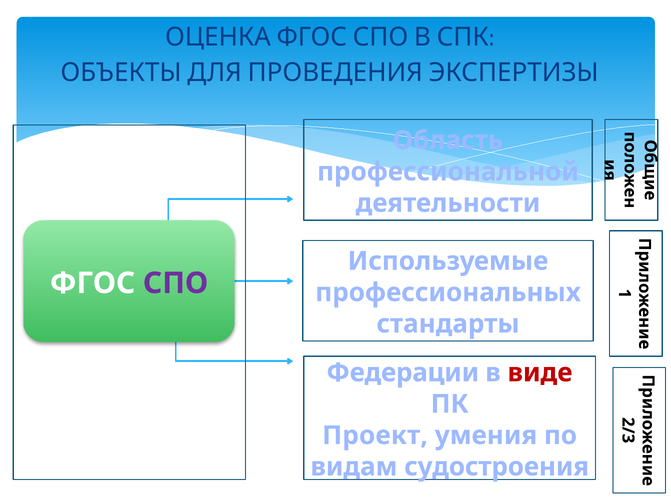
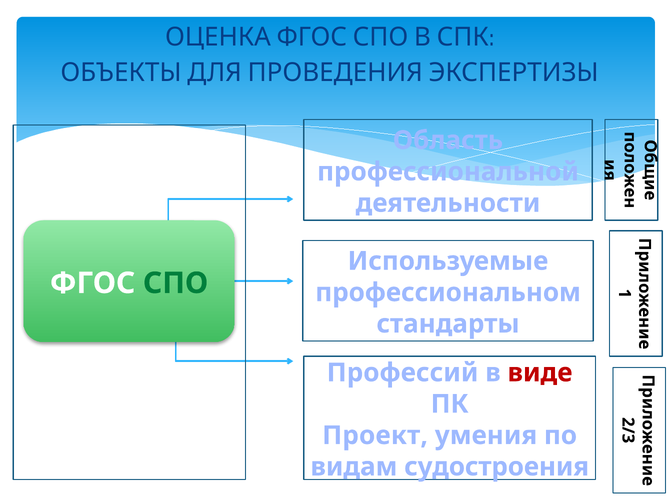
СПО colour: purple -> green (176, 283)
профессиональных: профессиональных -> профессиональном (448, 292)
Федерации: Федерации -> Профессий (403, 372)
